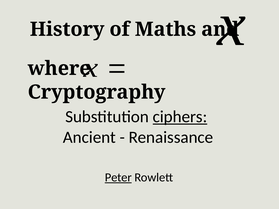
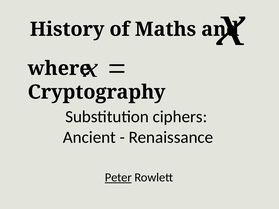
ciphers underline: present -> none (180, 117)
